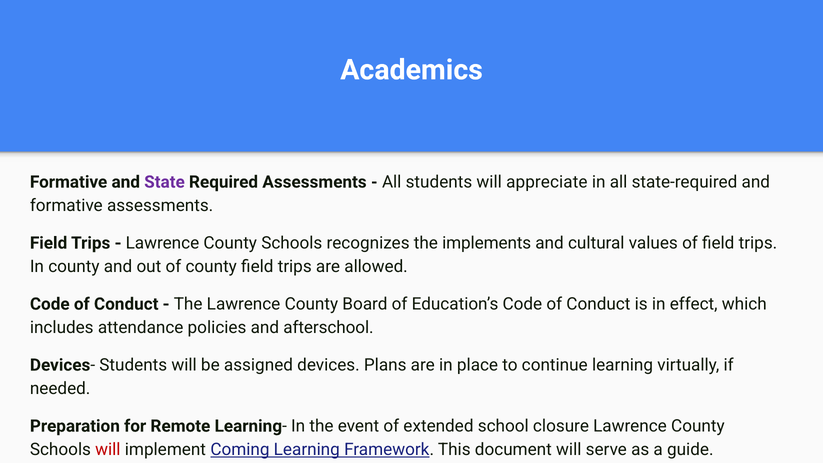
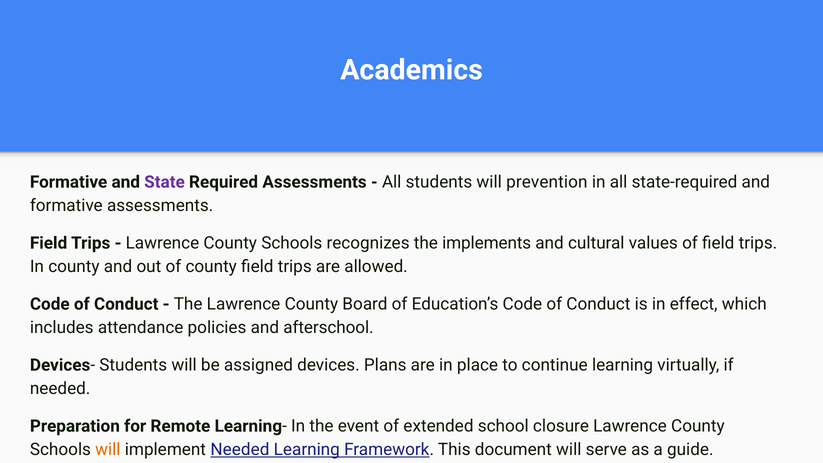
appreciate: appreciate -> prevention (547, 182)
will colour: red -> orange (108, 450)
implement Coming: Coming -> Needed (240, 450)
